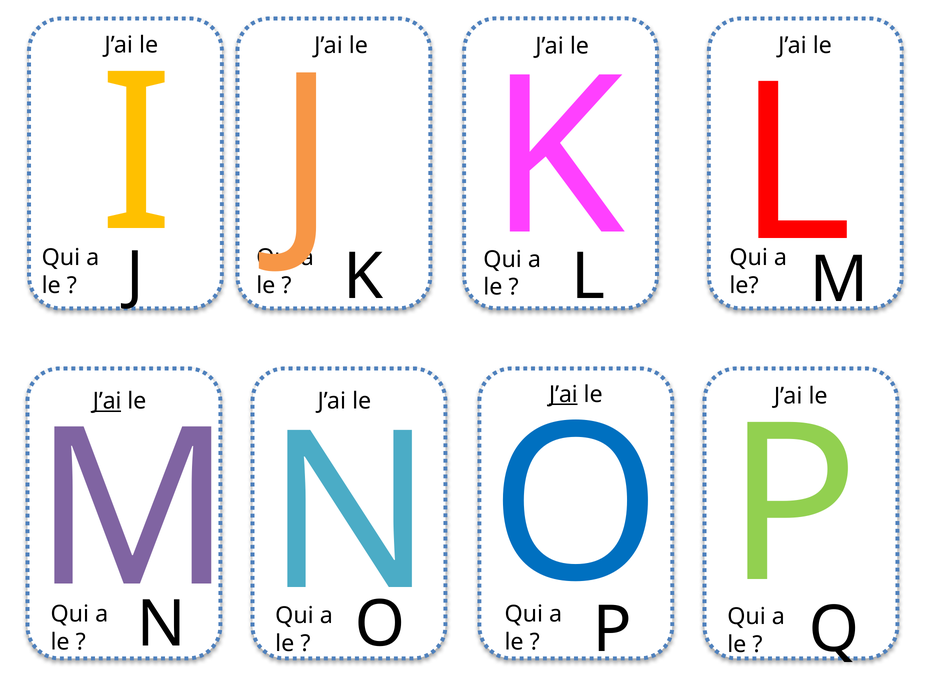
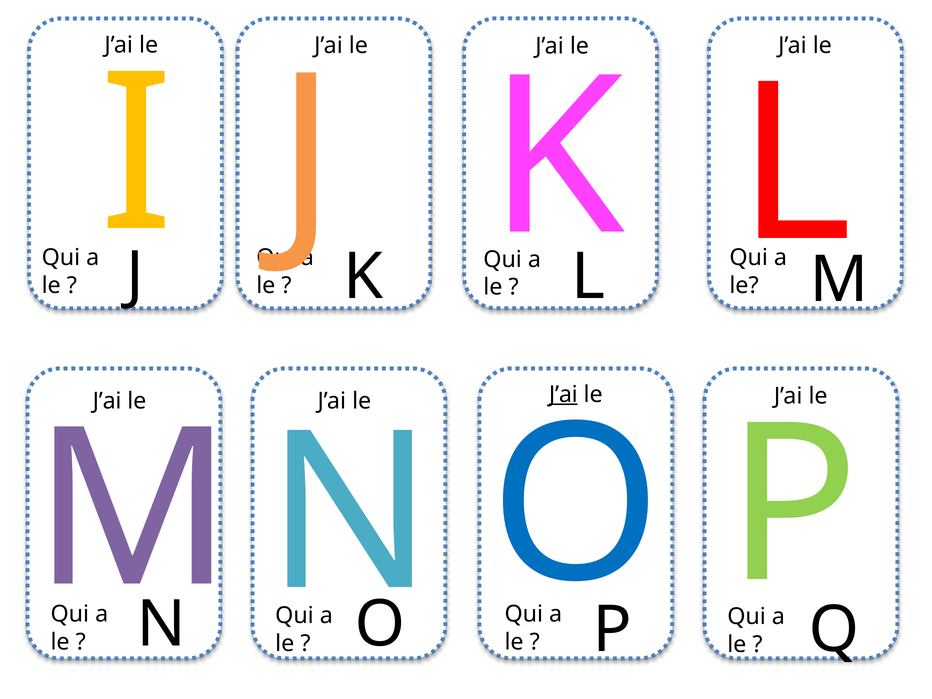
J’ai underline: present -> none (107, 401)
